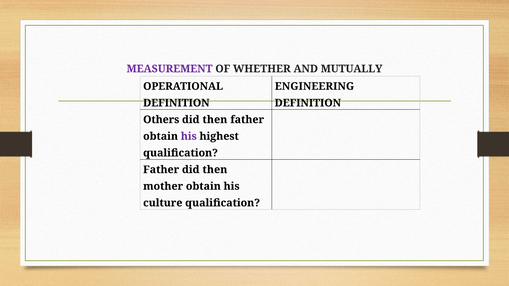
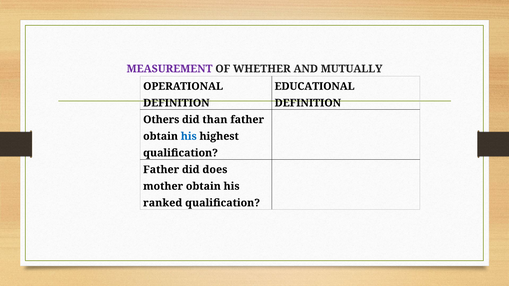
ENGINEERING: ENGINEERING -> EDUCATIONAL (315, 86)
then: then -> than (215, 120)
his colour: purple -> blue (189, 136)
then: then -> does (215, 170)
culture: culture -> ranked (163, 203)
